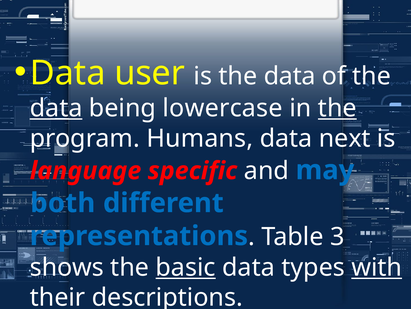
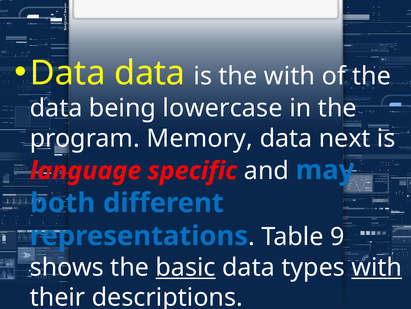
Data user: user -> data (150, 73)
is the data: data -> with (290, 76)
data underline: present -> none (56, 108)
the underline: present -> none (337, 108)
Humans: Humans -> Memory (200, 138)
3: 3 -> 9 (337, 236)
